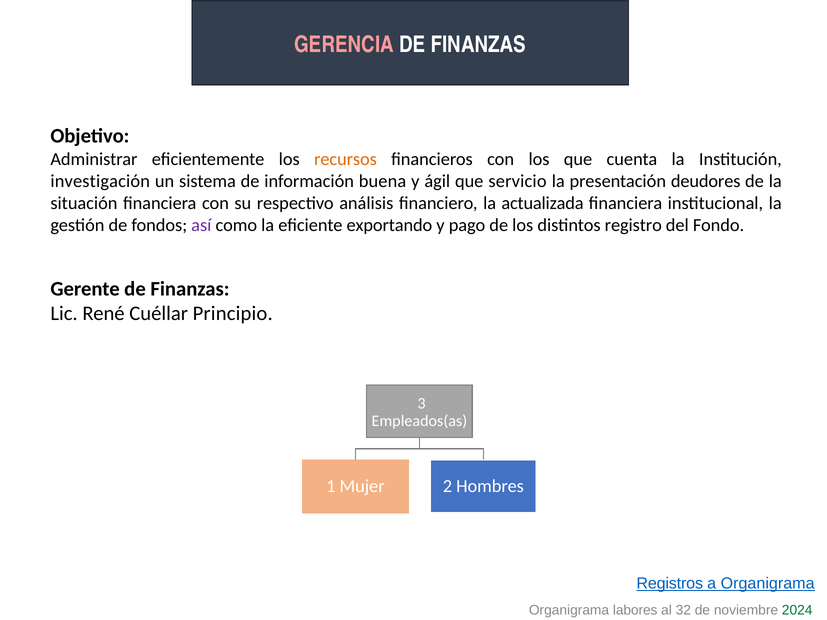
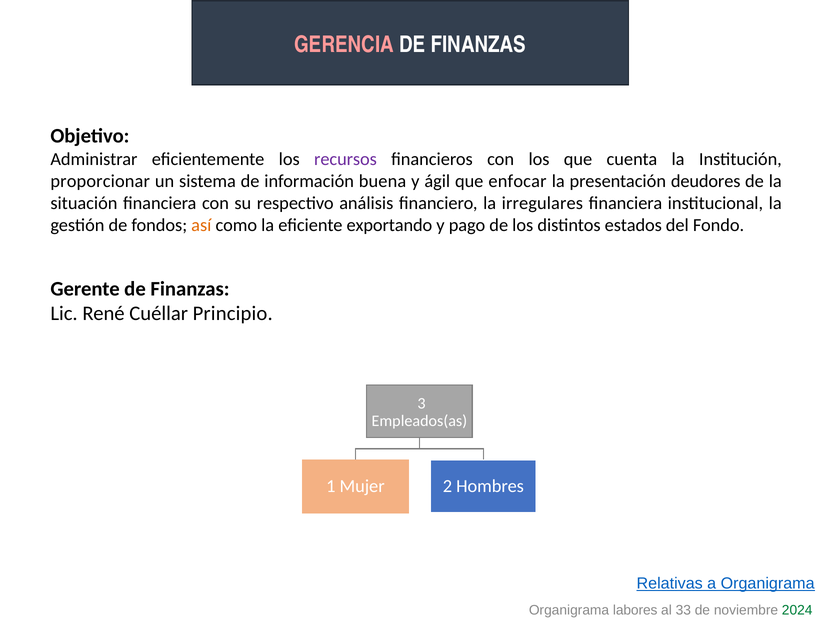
recursos colour: orange -> purple (345, 159)
investigación: investigación -> proporcionar (100, 181)
servicio: servicio -> enfocar (518, 181)
actualizada: actualizada -> irregulares (542, 203)
así colour: purple -> orange (201, 225)
registro: registro -> estados (633, 225)
Registros: Registros -> Relativas (670, 584)
32: 32 -> 33 (683, 610)
